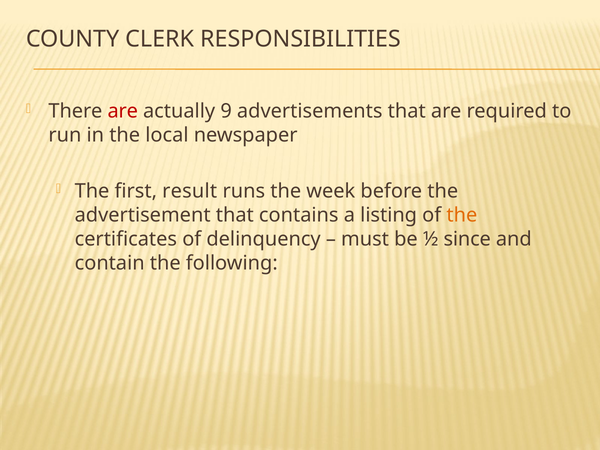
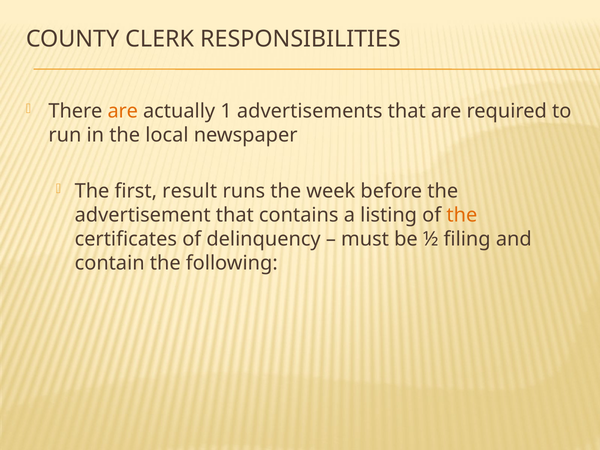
are colour: red -> orange (123, 111)
9: 9 -> 1 (226, 111)
since: since -> filing (467, 239)
